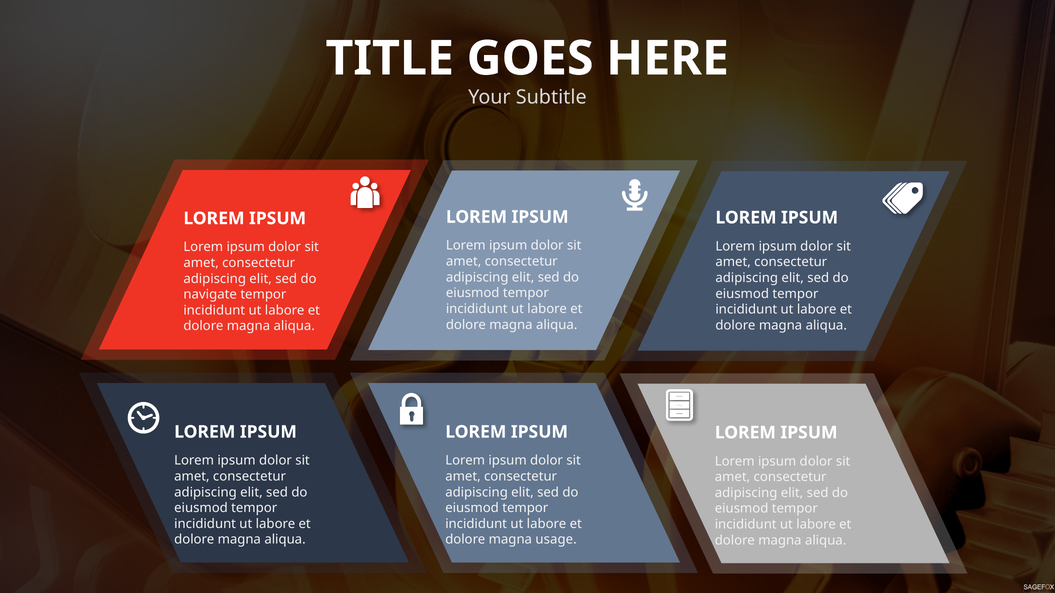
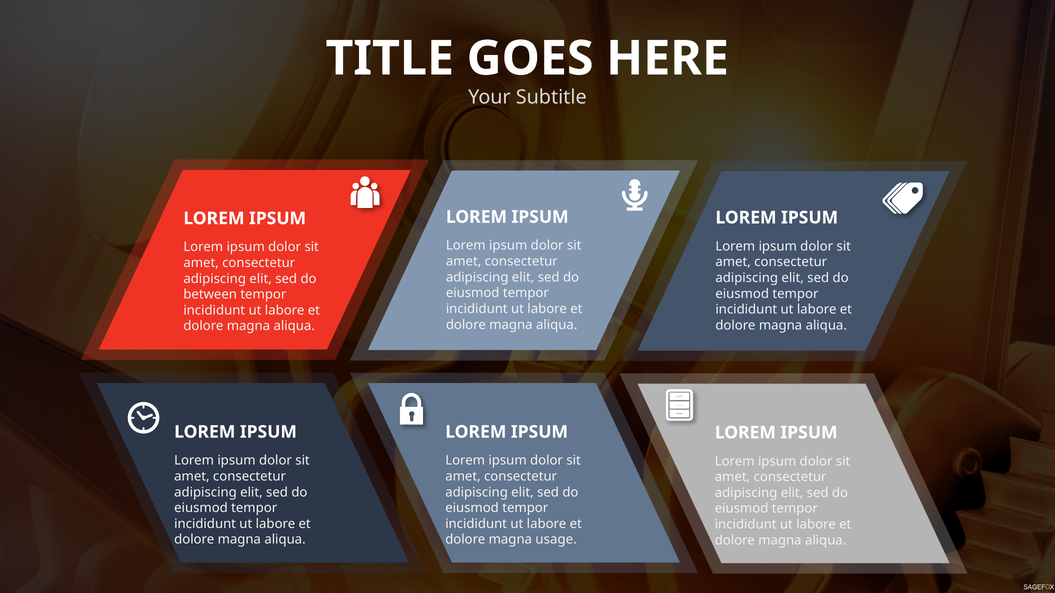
navigate: navigate -> between (210, 295)
